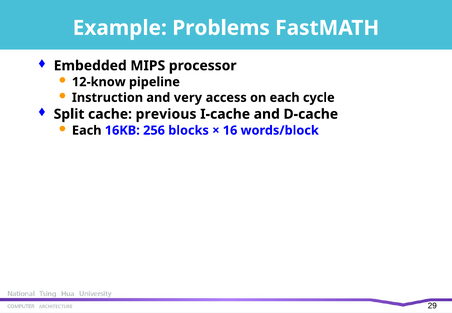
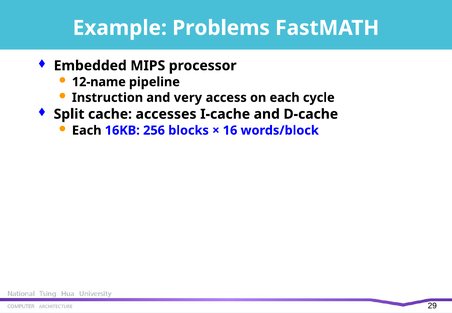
12-know: 12-know -> 12-name (99, 82)
previous: previous -> accesses (166, 114)
